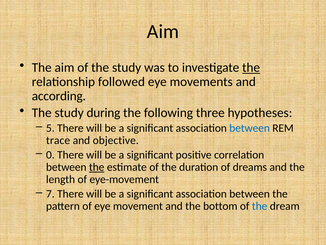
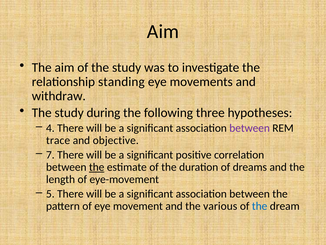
the underline: present -> none (251, 67)
followed: followed -> standing (121, 82)
according: according -> withdraw (59, 96)
5: 5 -> 4 (50, 128)
between colour: blue -> purple (250, 128)
0: 0 -> 7 (50, 155)
7: 7 -> 5 (50, 194)
bottom: bottom -> various (220, 206)
